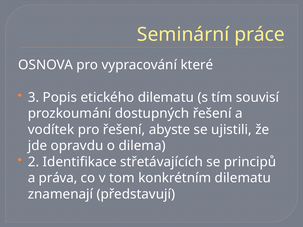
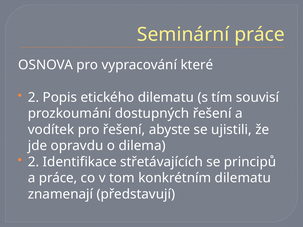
3: 3 -> 2 (34, 97)
a práva: práva -> práce (58, 178)
